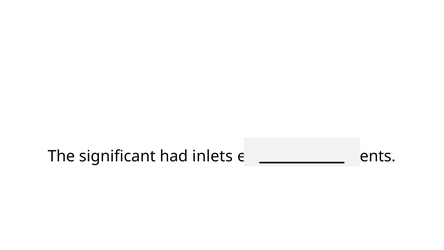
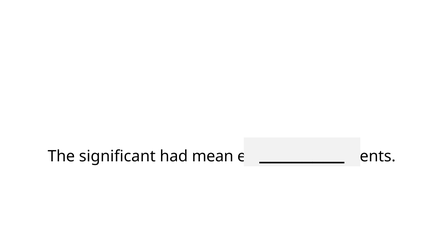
inlets: inlets -> mean (213, 156)
